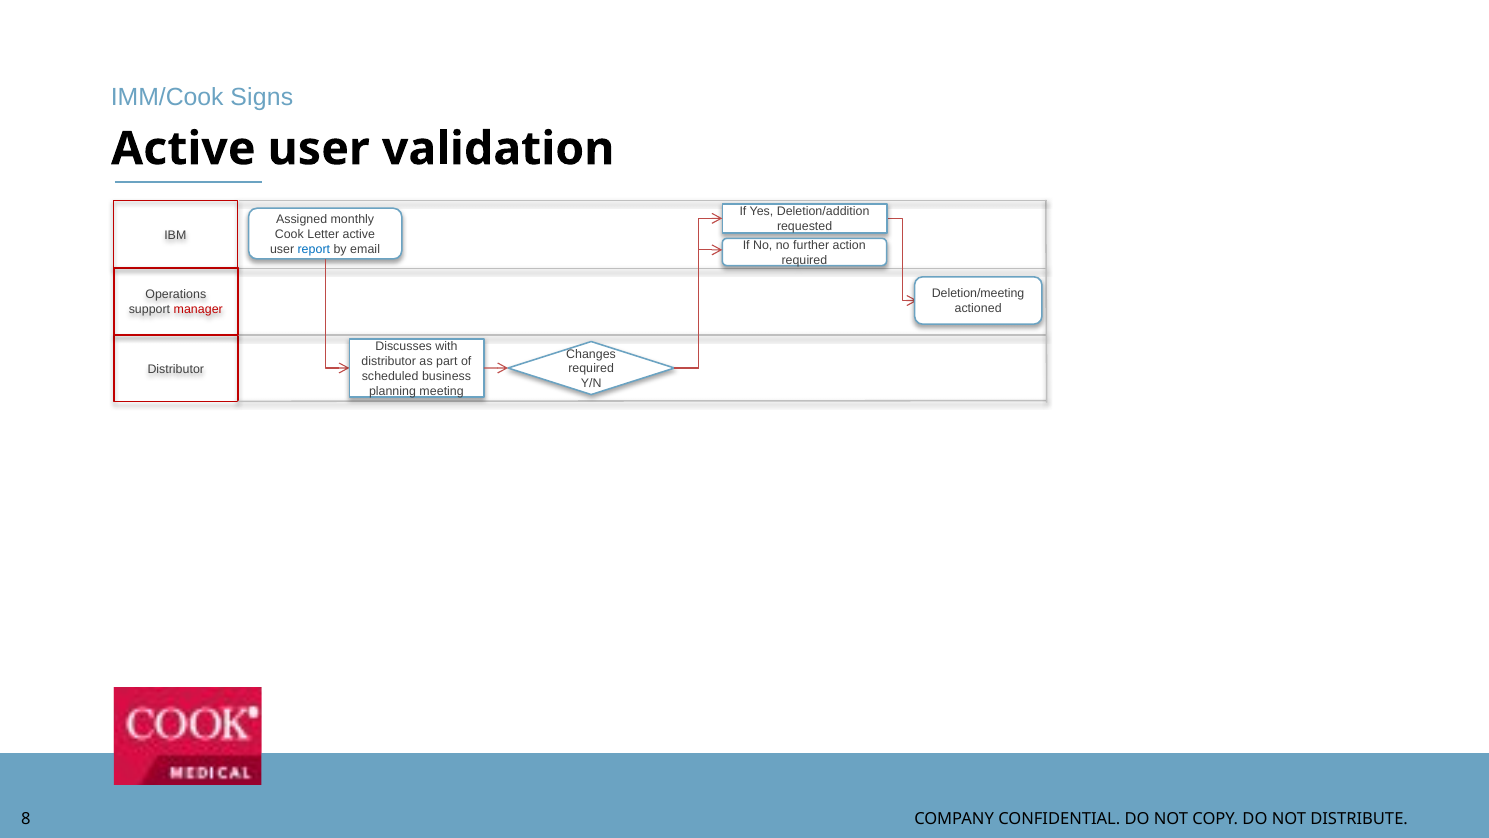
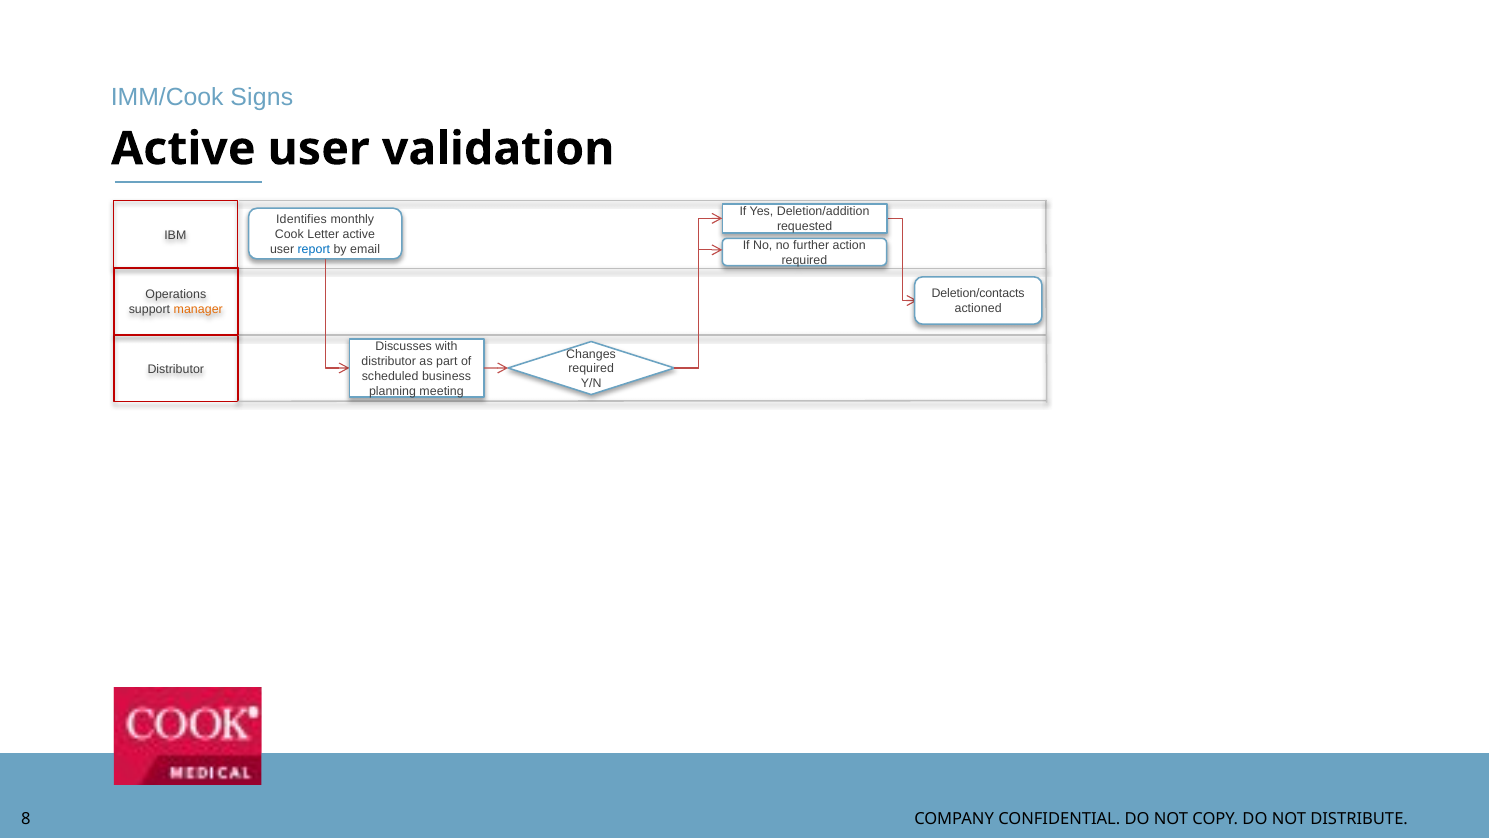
Assigned: Assigned -> Identifies (302, 219)
Deletion/meeting: Deletion/meeting -> Deletion/contacts (978, 294)
manager colour: red -> orange (198, 310)
